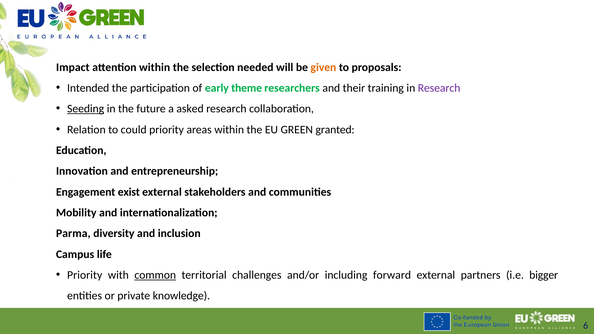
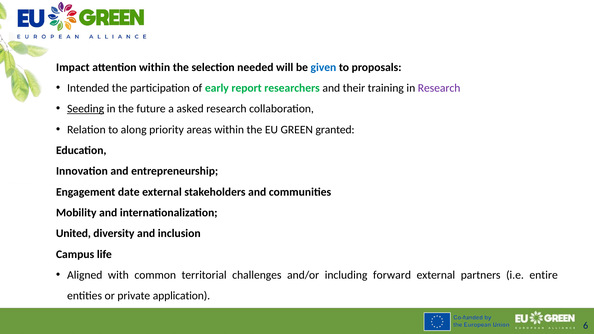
given colour: orange -> blue (323, 67)
theme: theme -> report (247, 88)
could: could -> along (134, 130)
exist: exist -> date (129, 192)
Parma: Parma -> United (73, 234)
Priority: Priority -> Aligned (85, 275)
common underline: present -> none (155, 275)
bigger: bigger -> entire (544, 275)
knowledge: knowledge -> application (181, 296)
